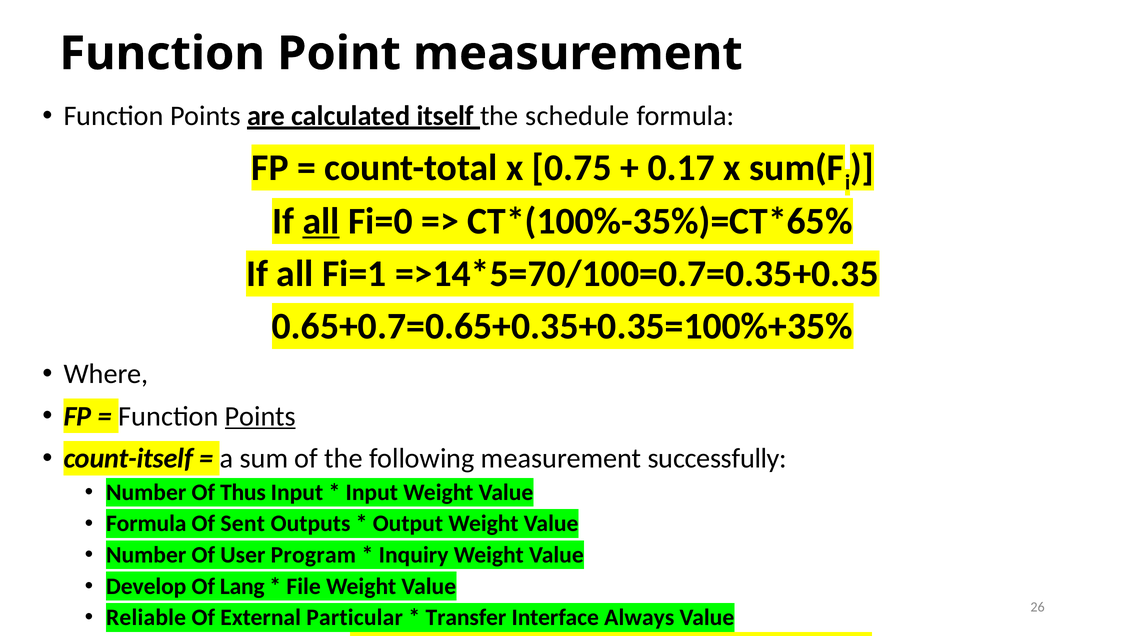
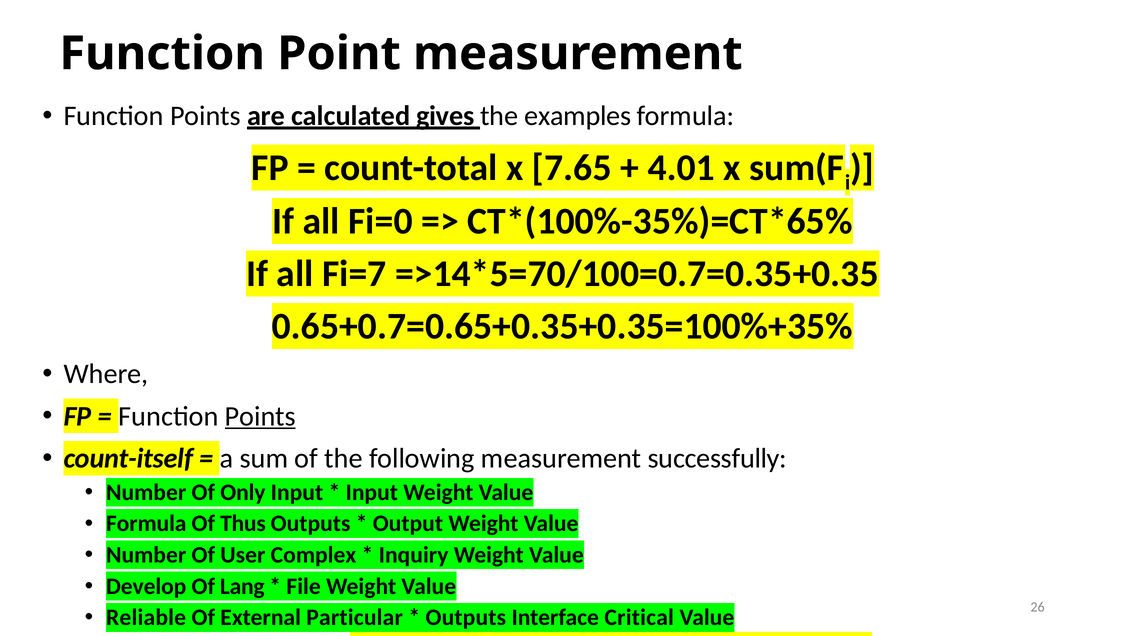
itself: itself -> gives (445, 116)
schedule: schedule -> examples (578, 116)
0.75: 0.75 -> 7.65 (572, 168)
0.17: 0.17 -> 4.01 (681, 168)
all underline: present -> none (321, 221)
Fi=1: Fi=1 -> Fi=7 (354, 274)
Thus: Thus -> Only (243, 493)
Sent: Sent -> Thus (243, 524)
Program: Program -> Complex (313, 555)
Transfer: Transfer -> Outputs (466, 618)
Always: Always -> Critical (639, 618)
